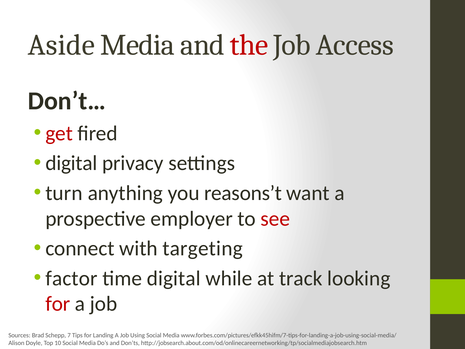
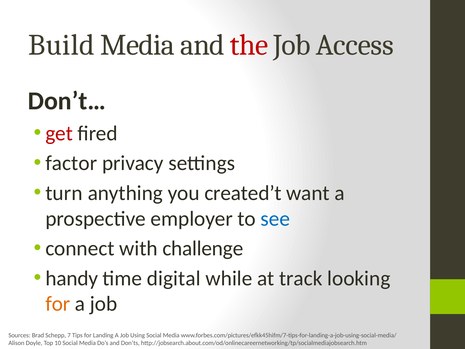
Aside: Aside -> Build (61, 45)
digital: digital -> factor (71, 163)
reasons’t: reasons’t -> created’t (243, 193)
see colour: red -> blue (275, 218)
targeting: targeting -> challenge (203, 248)
factor: factor -> handy (72, 278)
for colour: red -> orange (58, 304)
